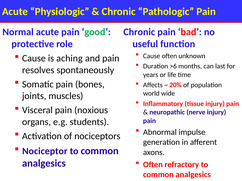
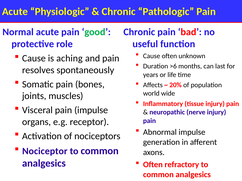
pain noxious: noxious -> impulse (91, 110)
students: students -> receptor (89, 122)
